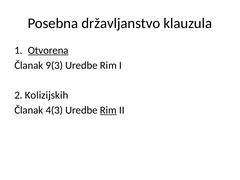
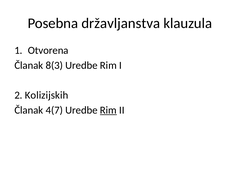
državljanstvo: državljanstvo -> državljanstva (121, 23)
Otvorena underline: present -> none (48, 50)
9(3: 9(3 -> 8(3 (54, 65)
4(3: 4(3 -> 4(7 (54, 110)
